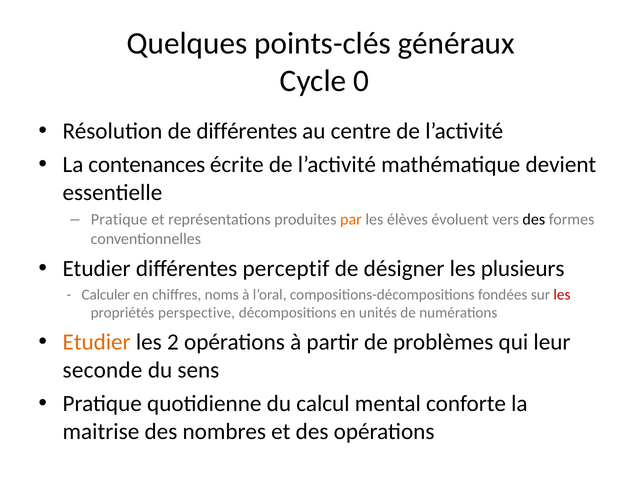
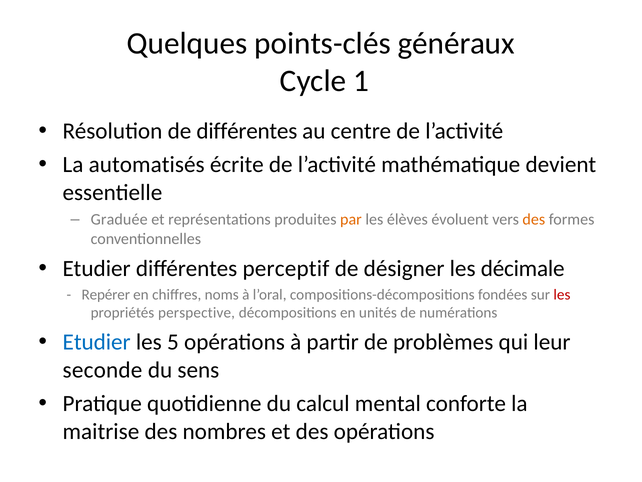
0: 0 -> 1 (361, 81)
contenances: contenances -> automatisés (147, 165)
Pratique: Pratique -> Graduée (119, 219)
des colour: black -> orange (534, 219)
plusieurs: plusieurs -> décimale (523, 268)
Calculer: Calculer -> Repérer (106, 294)
Etudier colour: orange -> blue (97, 342)
2: 2 -> 5 (173, 342)
